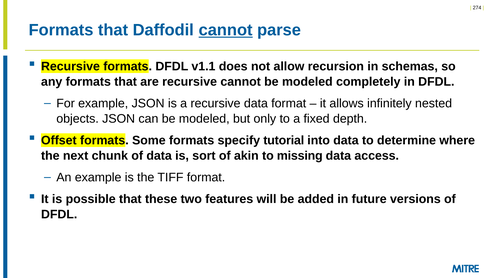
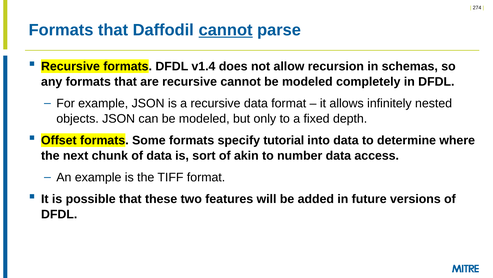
v1.1: v1.1 -> v1.4 (203, 66)
missing: missing -> number (300, 156)
